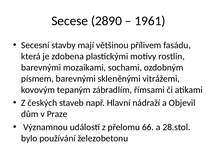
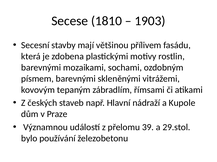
2890: 2890 -> 1810 (106, 21)
1961: 1961 -> 1903 (150, 21)
Objevil: Objevil -> Kupole (182, 103)
66: 66 -> 39 (148, 128)
28.stol: 28.stol -> 29.stol (176, 128)
